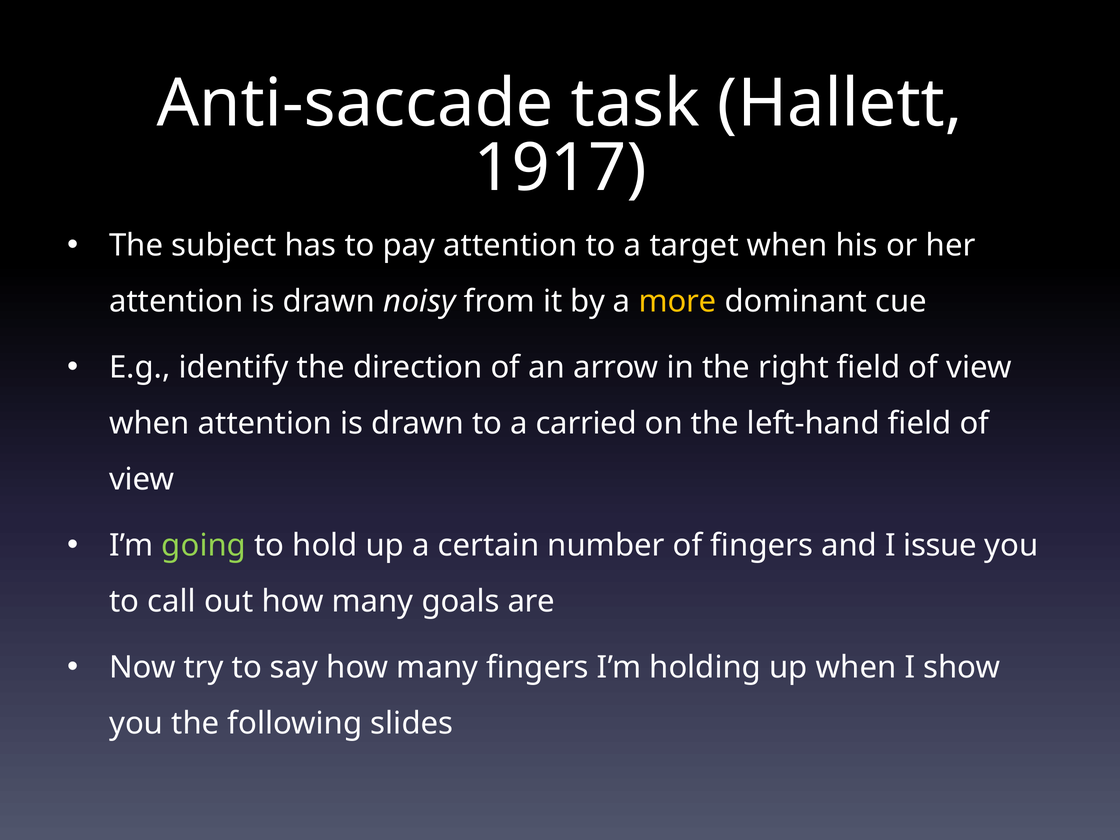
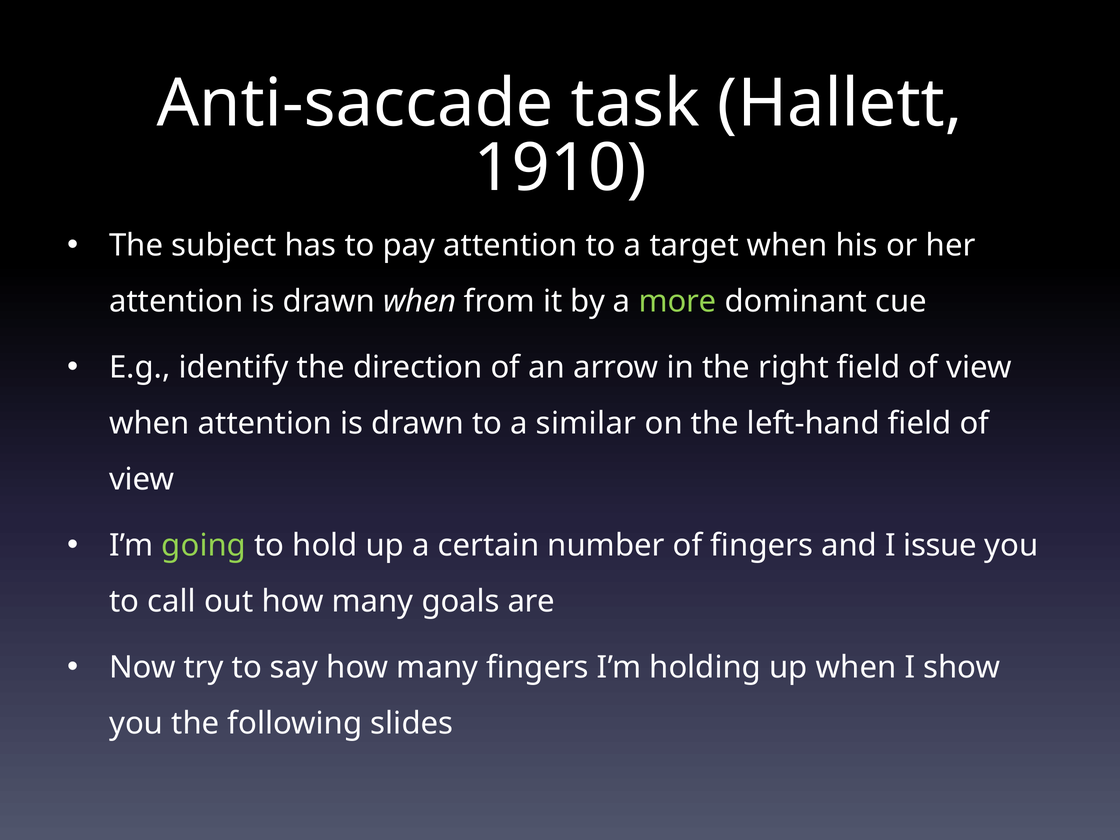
1917: 1917 -> 1910 (560, 168)
drawn noisy: noisy -> when (420, 302)
more colour: yellow -> light green (678, 302)
carried: carried -> similar (586, 424)
